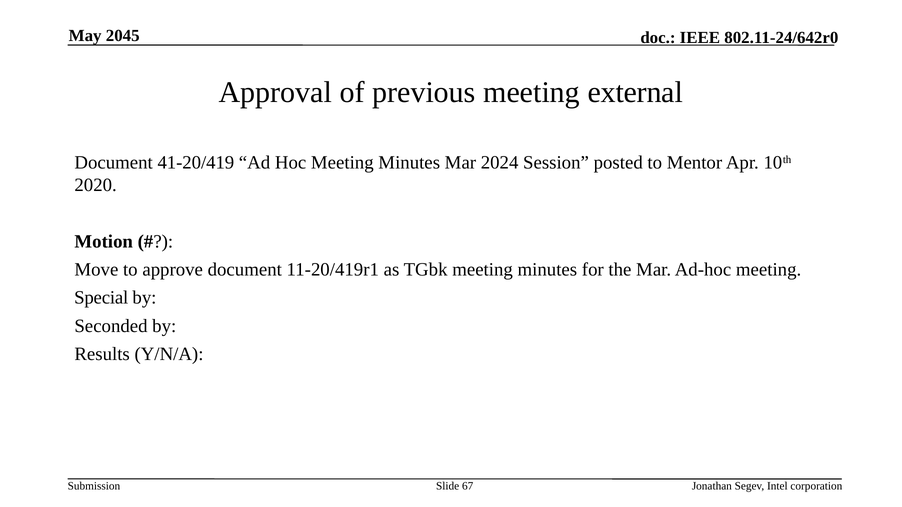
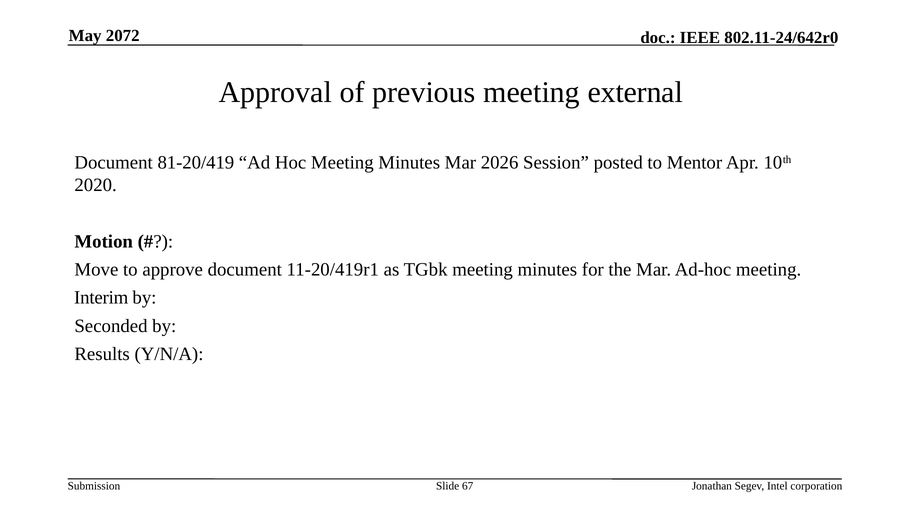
2045: 2045 -> 2072 (123, 36)
41-20/419: 41-20/419 -> 81-20/419 (196, 163)
2024: 2024 -> 2026 (500, 163)
Special: Special -> Interim (101, 298)
